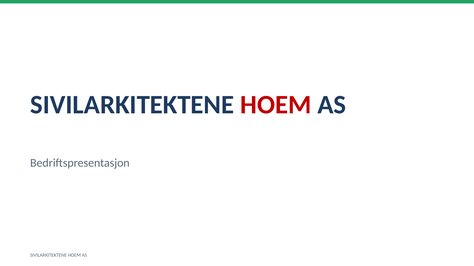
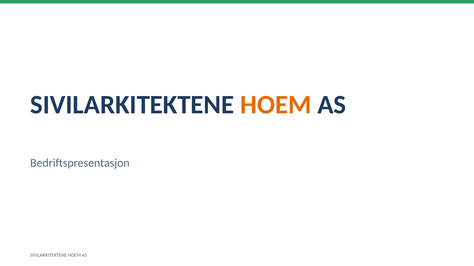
HOEM colour: red -> orange (276, 105)
